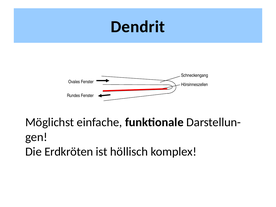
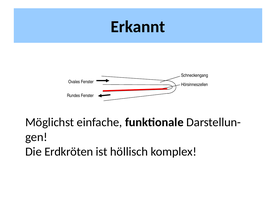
Dendrit: Dendrit -> Erkannt (138, 27)
